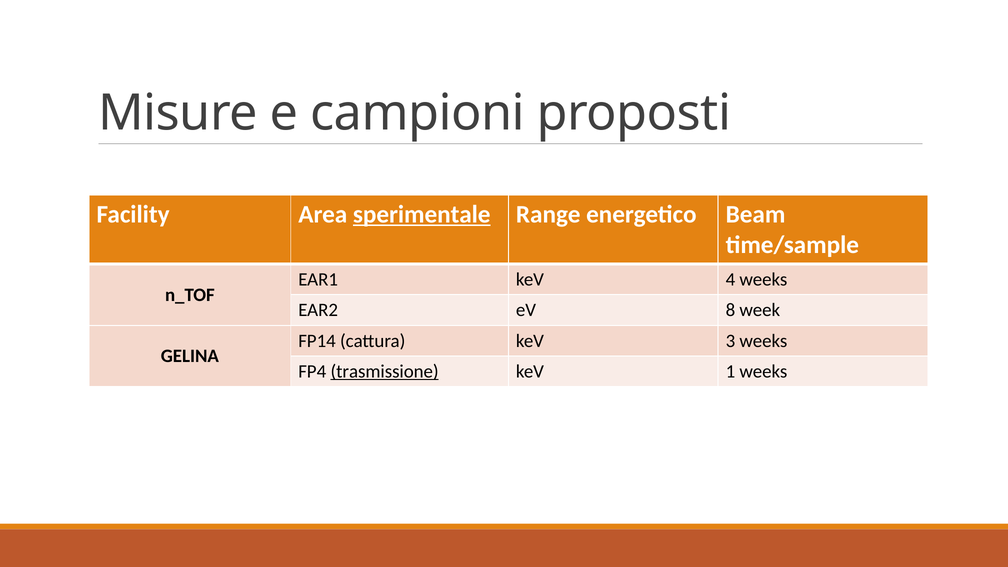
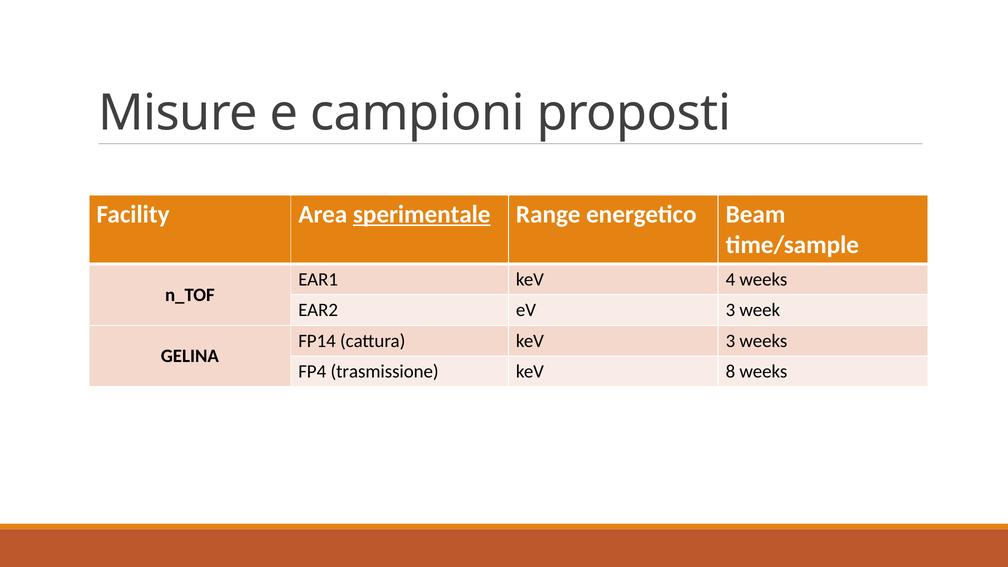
eV 8: 8 -> 3 (730, 310)
trasmissione underline: present -> none (385, 372)
1: 1 -> 8 (730, 372)
